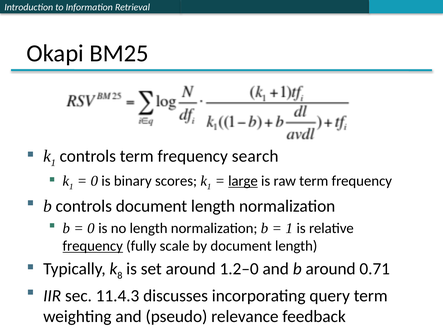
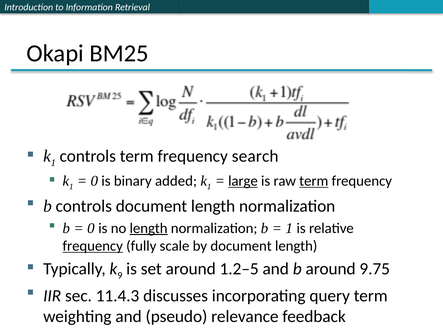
scores: scores -> added (176, 181)
term underline: none -> present (314, 181)
length underline: none -> present (149, 228)
8: 8 -> 9 (120, 276)
1.2–0: 1.2–0 -> 1.2–5 (239, 269)
0.71: 0.71 -> 9.75 (375, 269)
